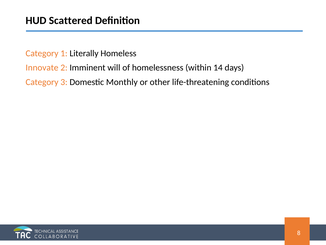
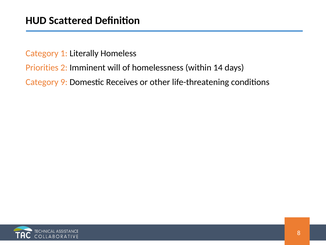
Innovate: Innovate -> Priorities (42, 68)
3: 3 -> 9 (64, 82)
Monthly: Monthly -> Receives (122, 82)
